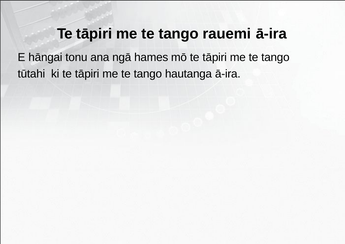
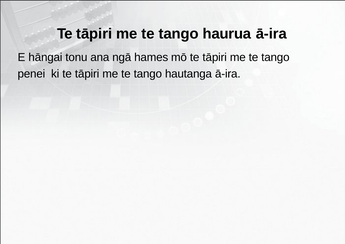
rauemi: rauemi -> haurua (227, 34)
tūtahi: tūtahi -> penei (31, 74)
